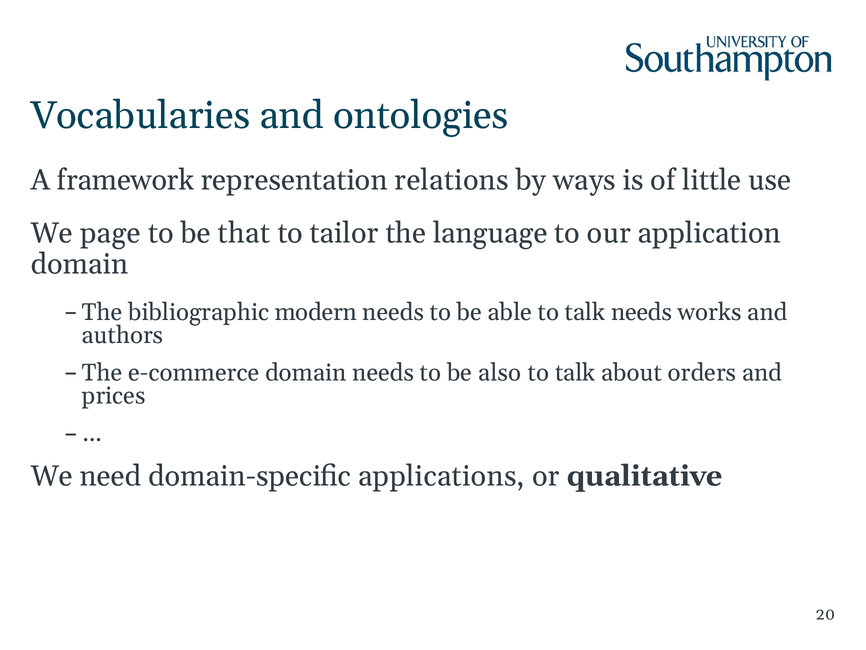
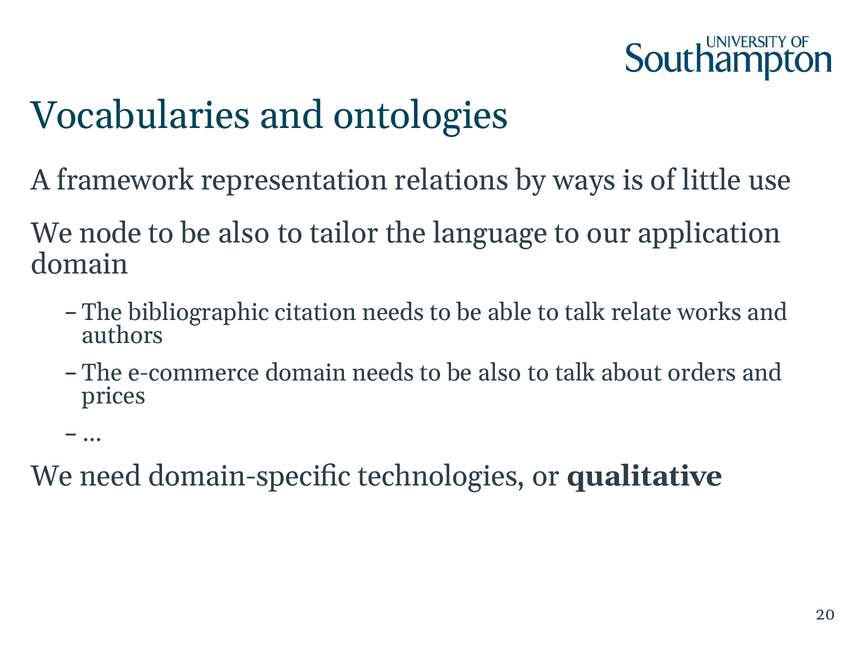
page: page -> node (111, 233)
that: that -> also (244, 233)
modern: modern -> citation (316, 312)
talk needs: needs -> relate (641, 312)
applications: applications -> technologies (441, 476)
